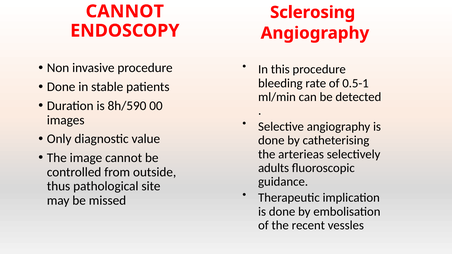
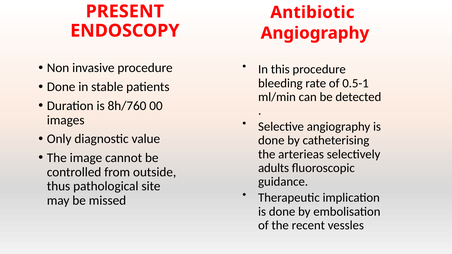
CANNOT: CANNOT -> PRESENT (125, 11)
Sclerosing: Sclerosing -> Antibiotic (312, 12)
8h/590: 8h/590 -> 8h/760 (127, 106)
